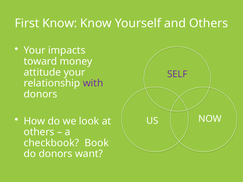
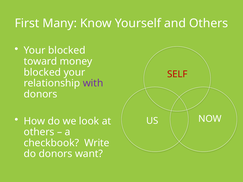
First Know: Know -> Many (60, 23)
Your impacts: impacts -> blocked (67, 51)
attitude: attitude -> blocked (42, 72)
SELF colour: purple -> red (177, 74)
Book: Book -> Write (97, 143)
